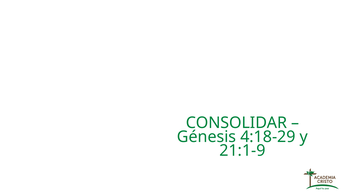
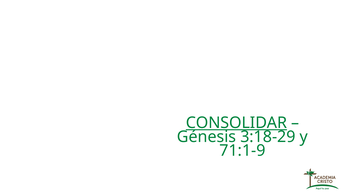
CONSOLIDAR underline: none -> present (236, 122)
4:18-29: 4:18-29 -> 3:18-29 (268, 136)
21:1-9: 21:1-9 -> 71:1-9 (242, 150)
